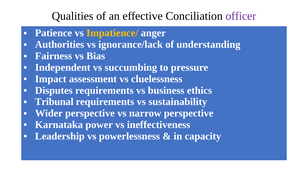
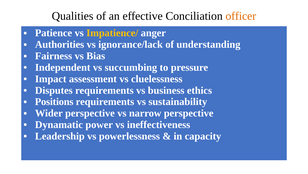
officer colour: purple -> orange (241, 16)
Tribunal: Tribunal -> Positions (54, 101)
Karnataka: Karnataka -> Dynamatic (59, 124)
